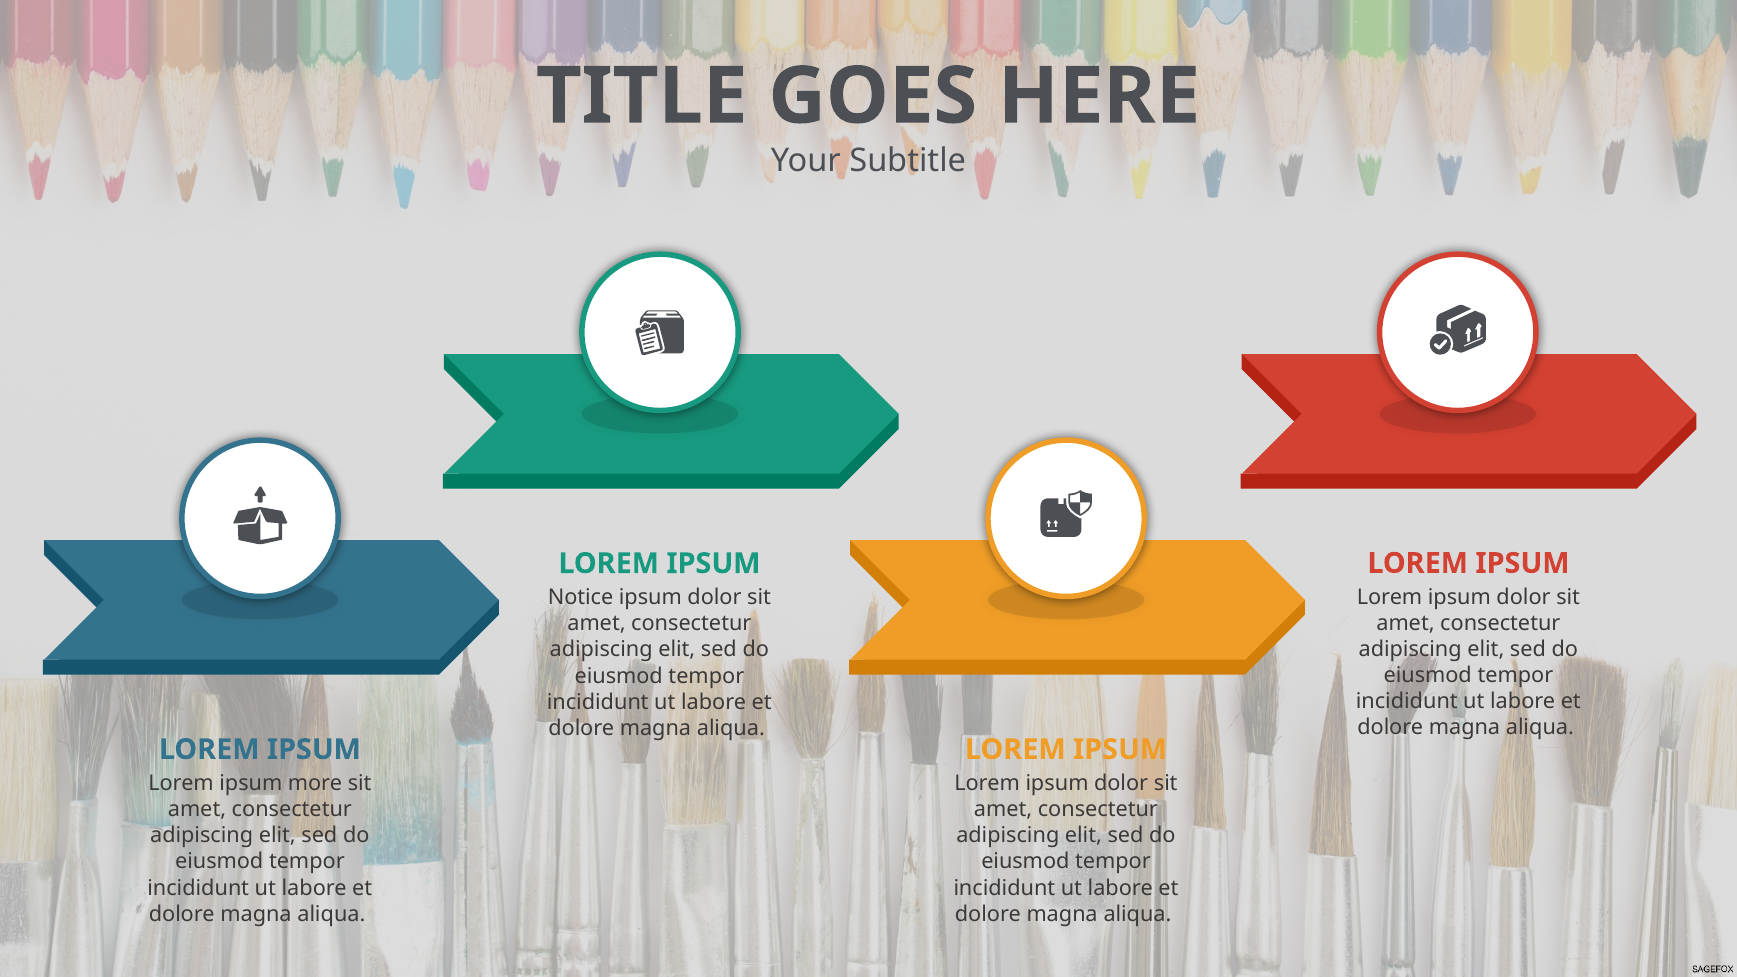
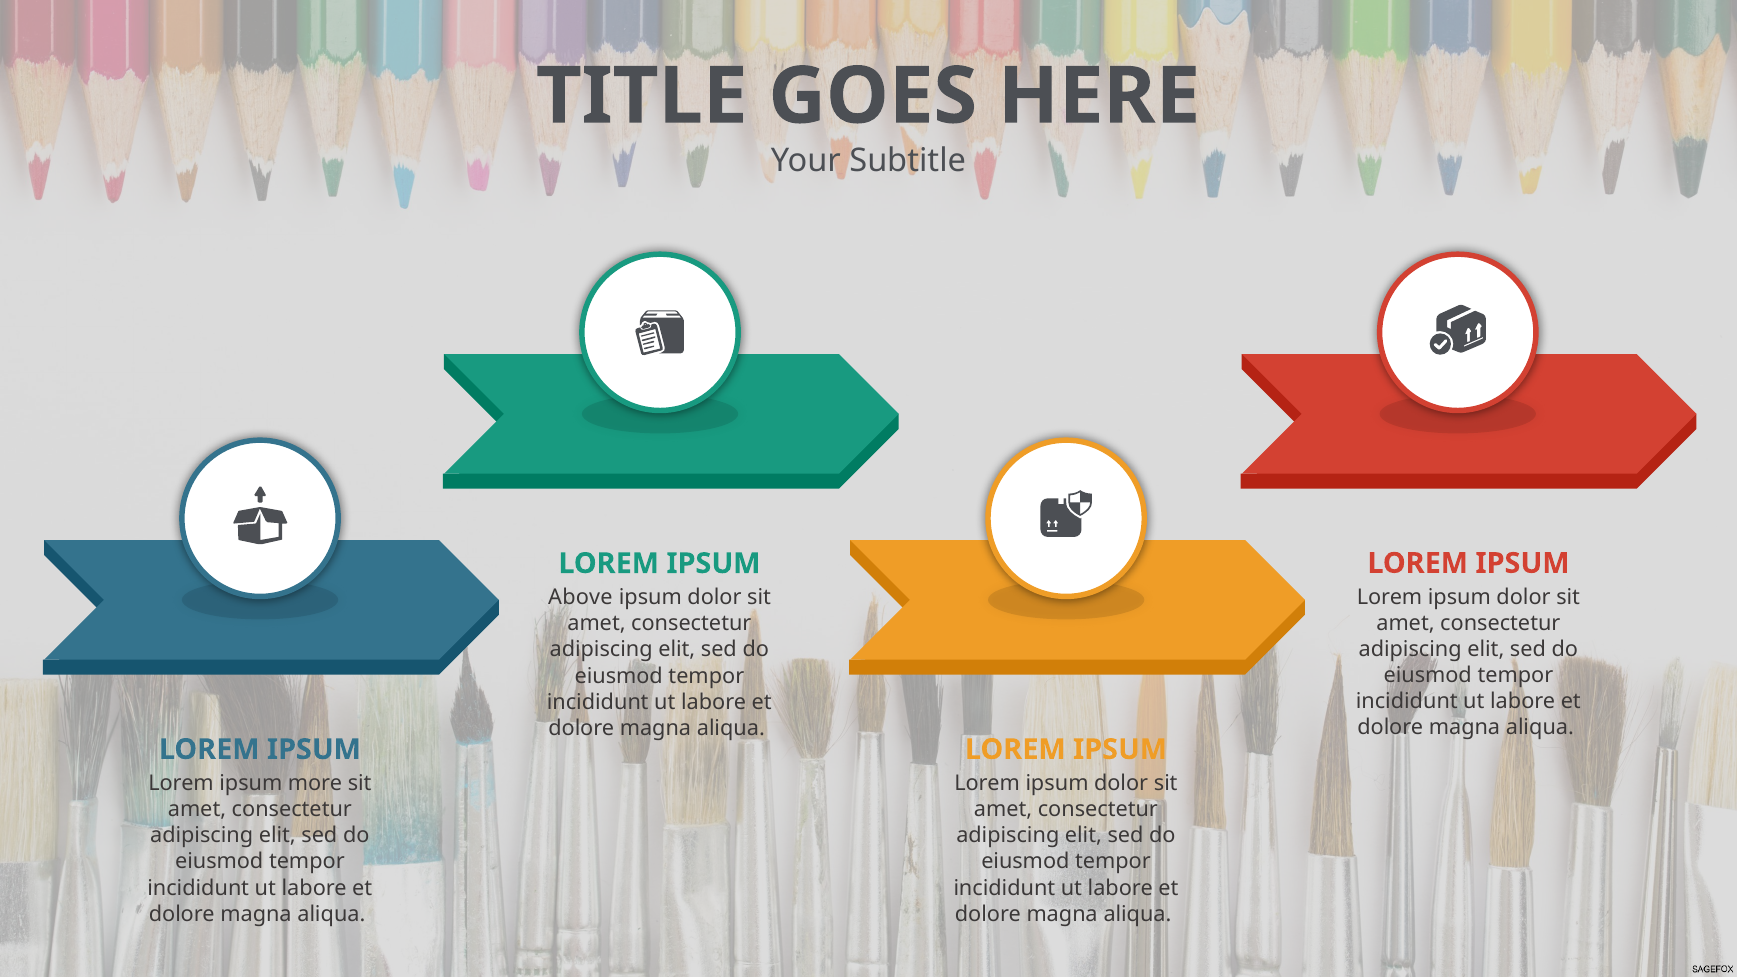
Notice: Notice -> Above (580, 598)
